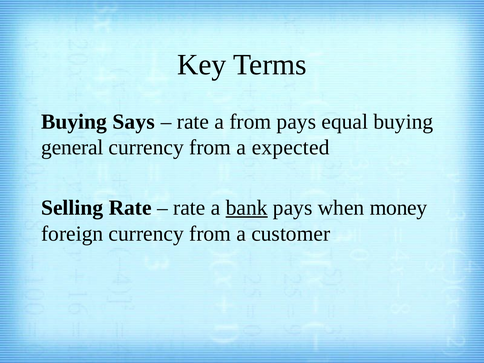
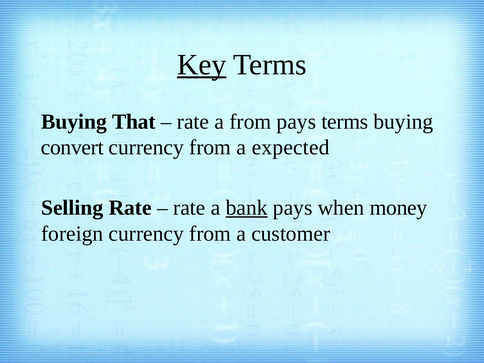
Key underline: none -> present (202, 65)
Says: Says -> That (134, 122)
pays equal: equal -> terms (345, 122)
general: general -> convert (72, 148)
